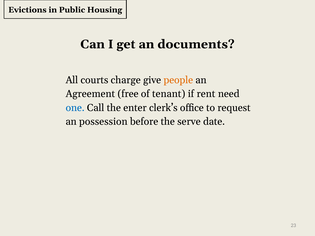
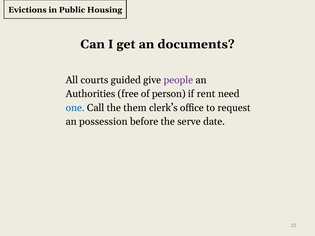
charge: charge -> guided (126, 80)
people colour: orange -> purple (178, 80)
Agreement: Agreement -> Authorities (90, 94)
tenant: tenant -> person (169, 94)
enter: enter -> them (135, 108)
